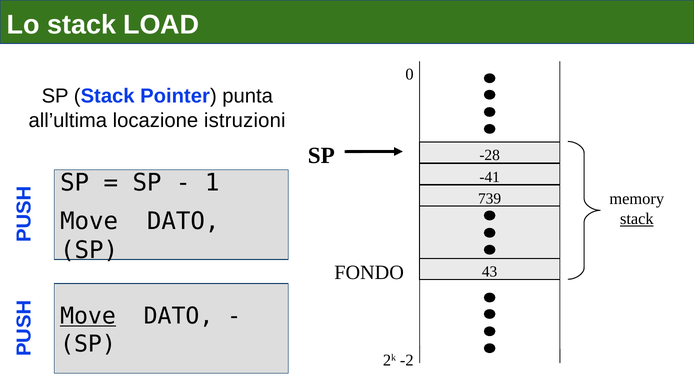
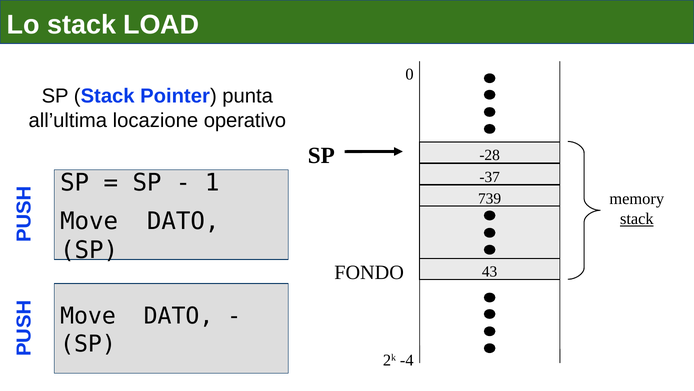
istruzioni: istruzioni -> operativo (245, 120)
-41: -41 -> -37 (490, 177)
Move underline: present -> none (88, 316)
-2: -2 -> -4 (407, 360)
